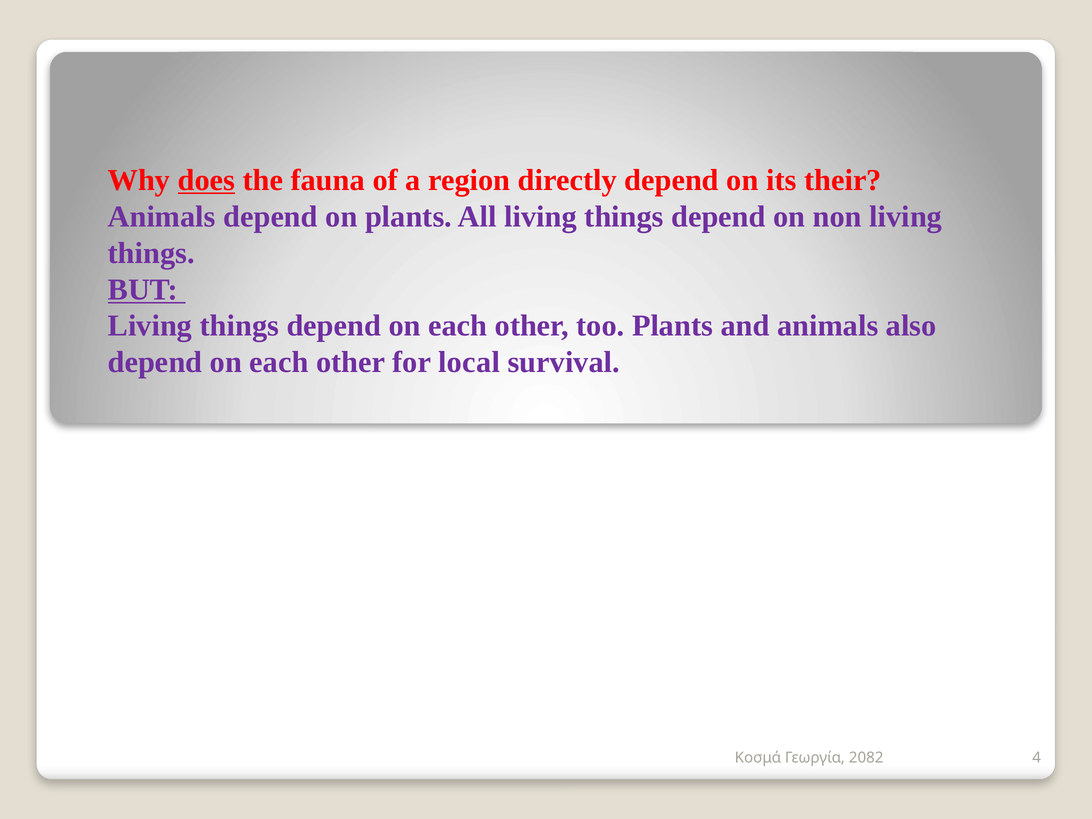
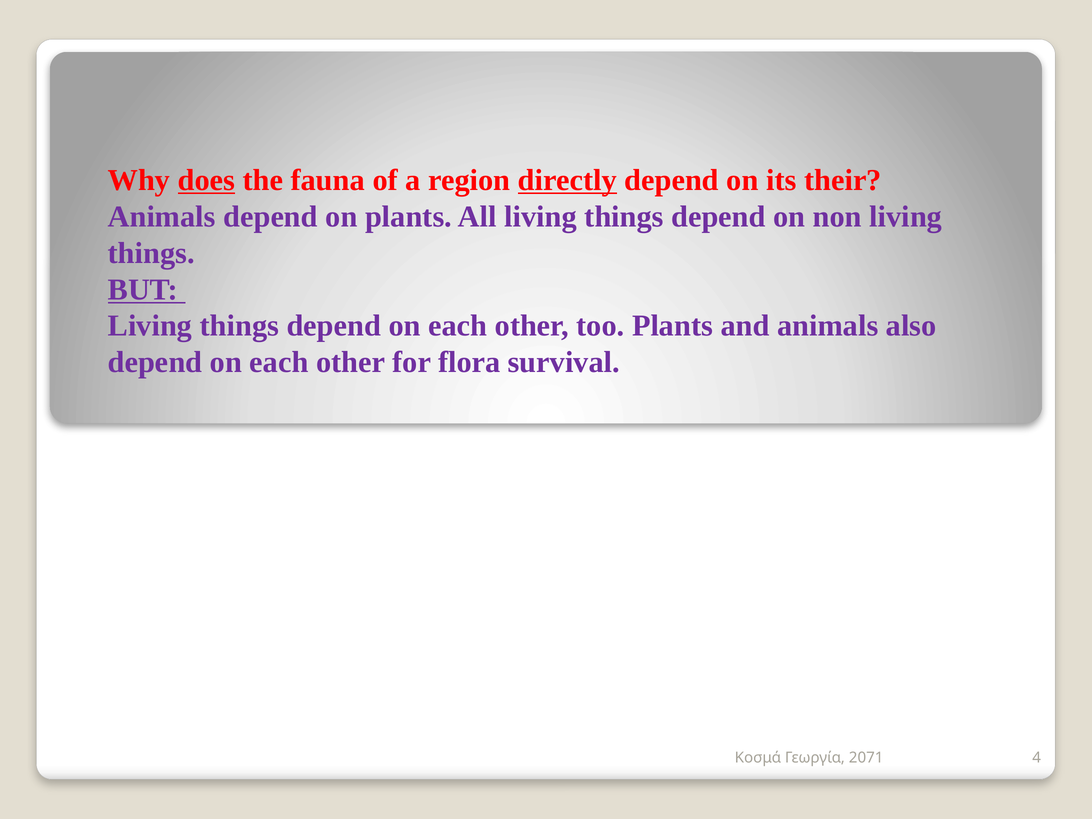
directly underline: none -> present (567, 180)
local: local -> flora (469, 362)
2082: 2082 -> 2071 (866, 758)
